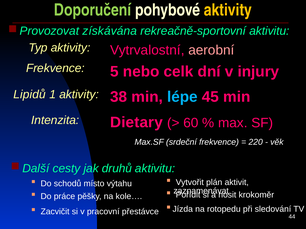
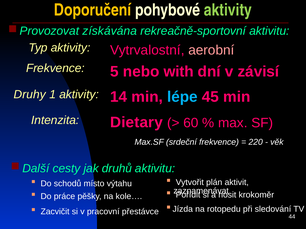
Doporučení colour: light green -> yellow (93, 10)
aktivity colour: yellow -> light green (228, 10)
celk: celk -> with (179, 72)
injury: injury -> závisí (258, 72)
Lipidů: Lipidů -> Druhy (30, 95)
38: 38 -> 14 (119, 97)
